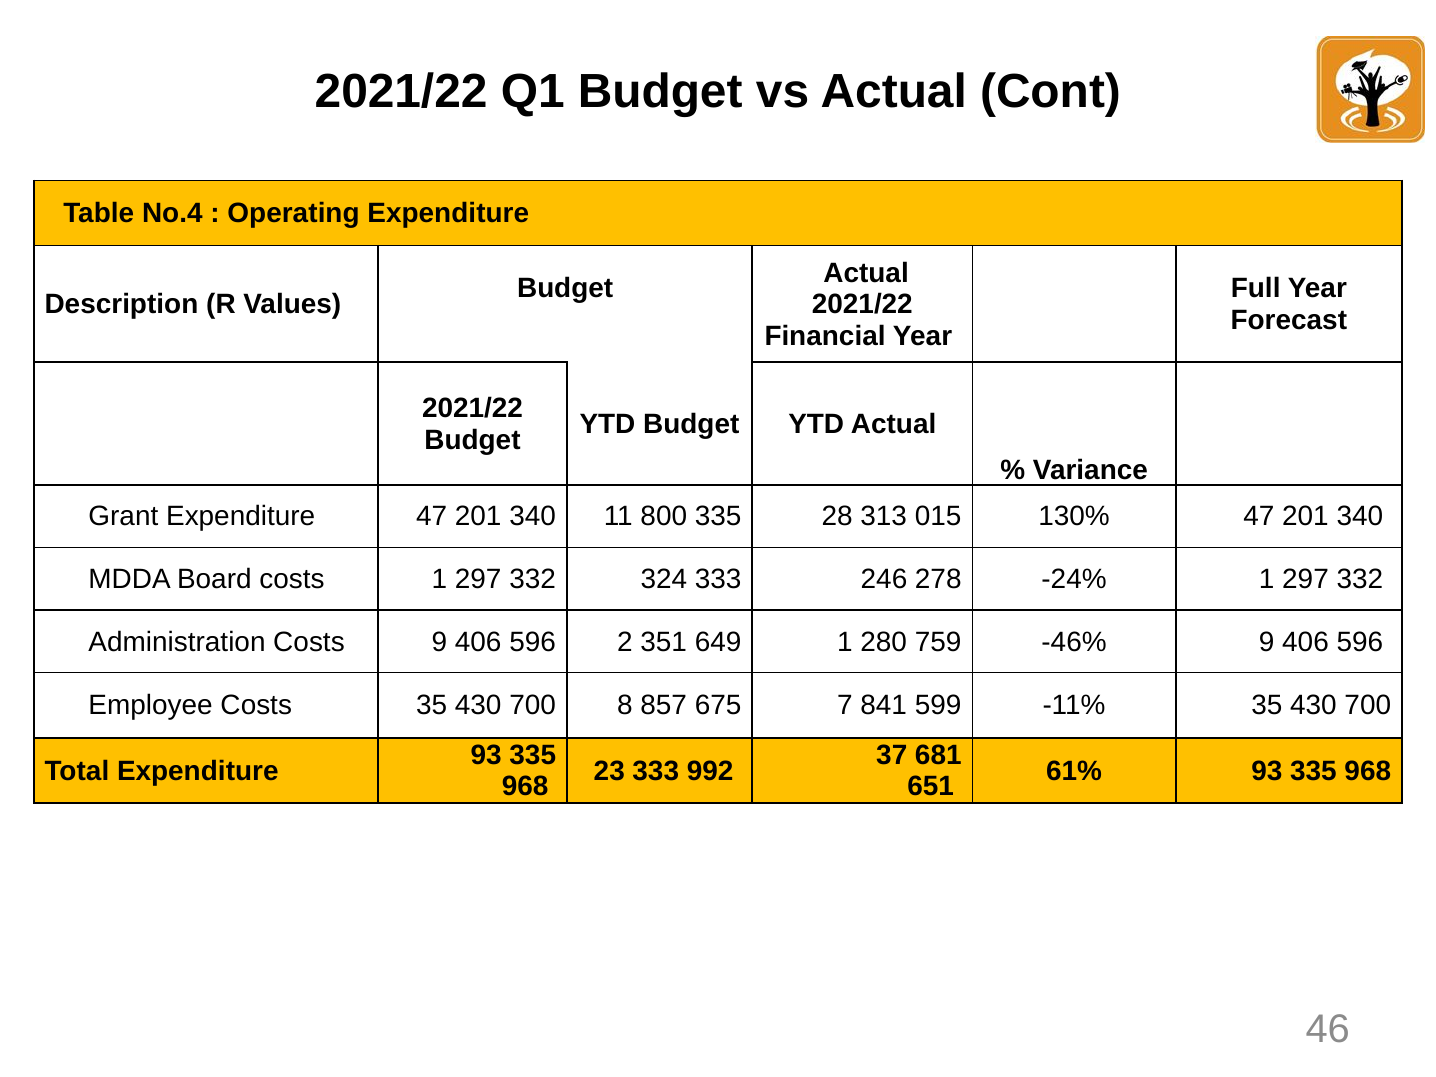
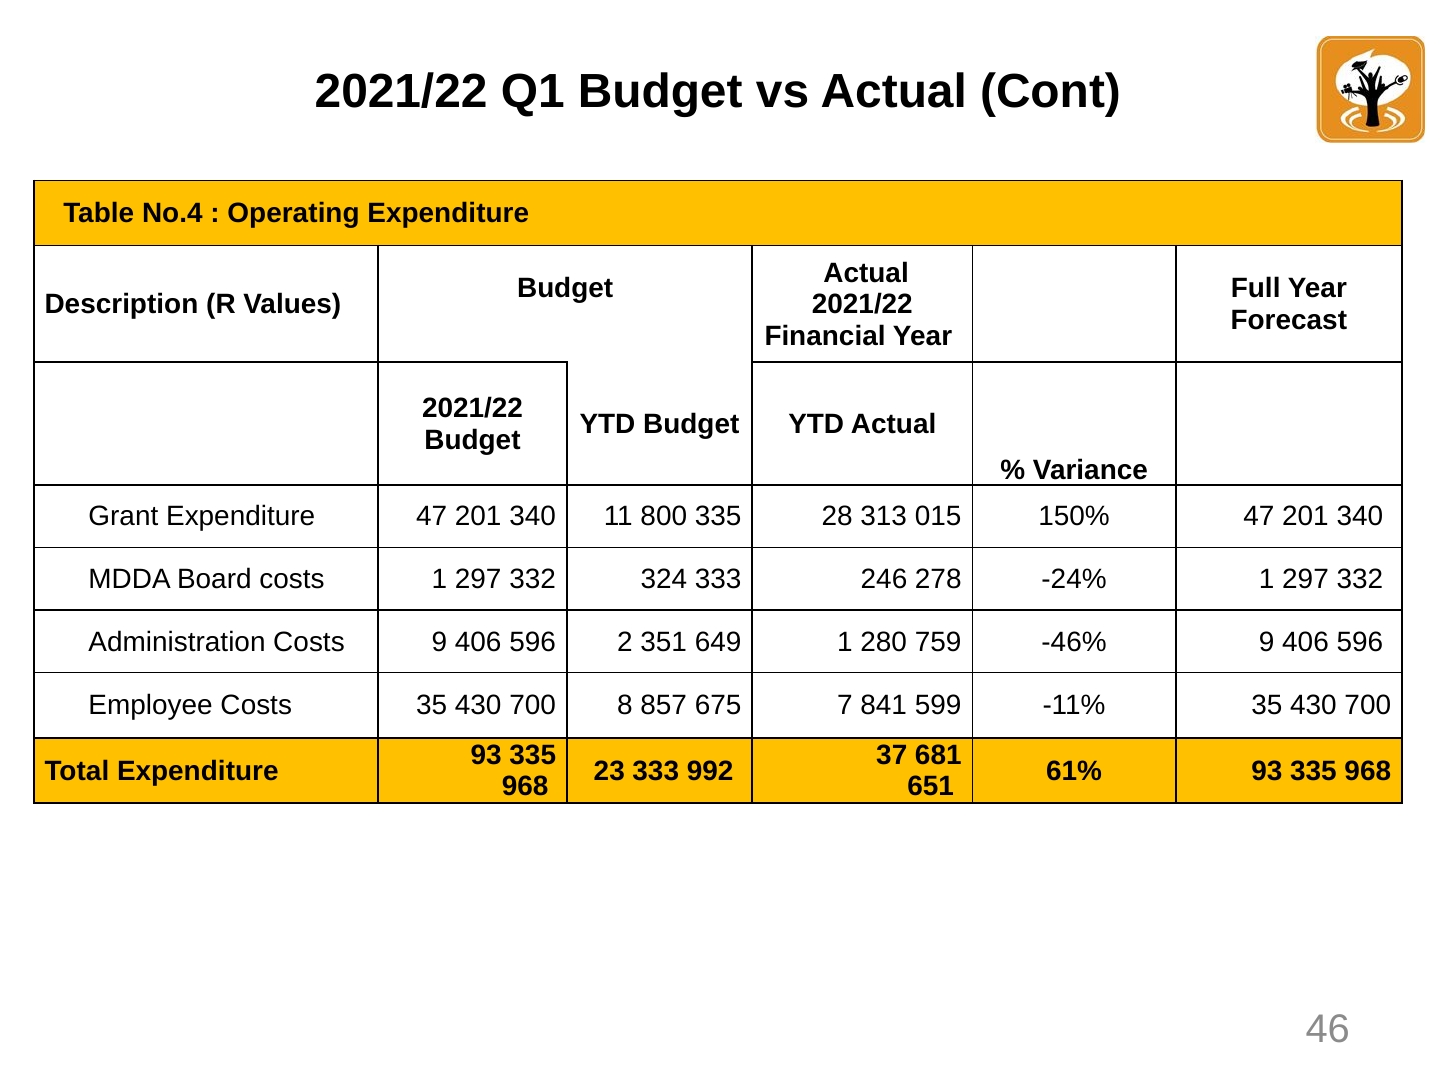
130%: 130% -> 150% (1074, 517)
